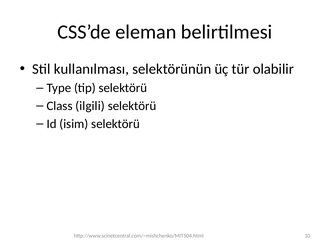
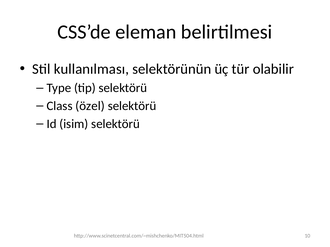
ilgili: ilgili -> özel (90, 106)
